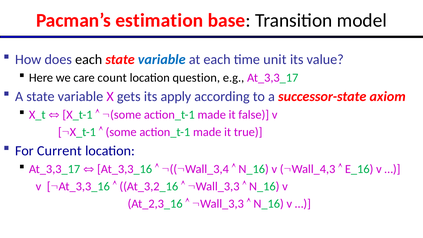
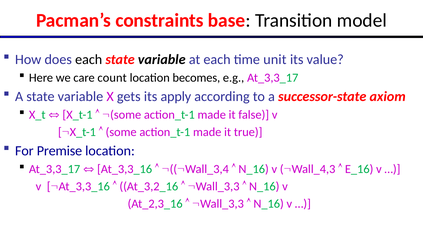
estimation: estimation -> constraints (159, 20)
variable colour: blue -> black (162, 60)
question: question -> becomes (196, 78)
Current: Current -> Premise (59, 151)
